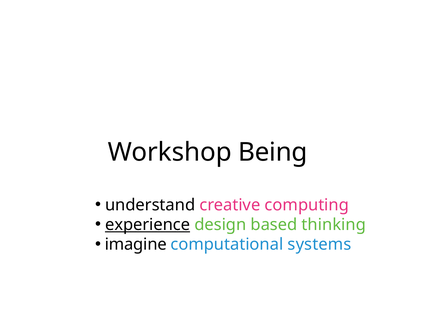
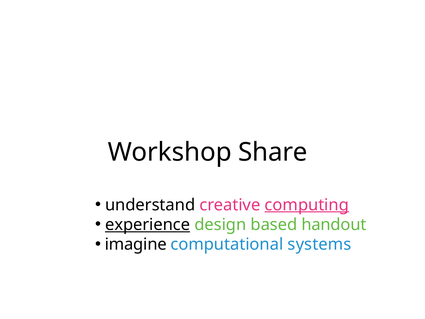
Being: Being -> Share (273, 152)
computing underline: none -> present (307, 205)
thinking: thinking -> handout (334, 225)
